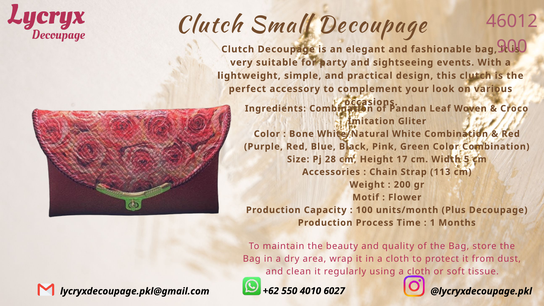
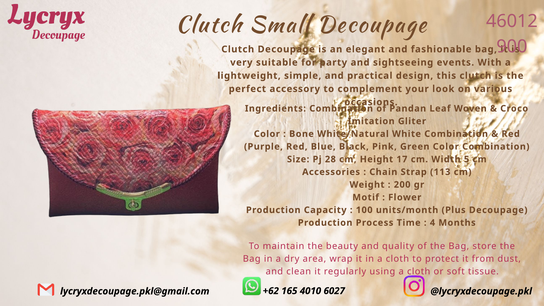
1: 1 -> 4 (432, 223)
550: 550 -> 165 (289, 291)
